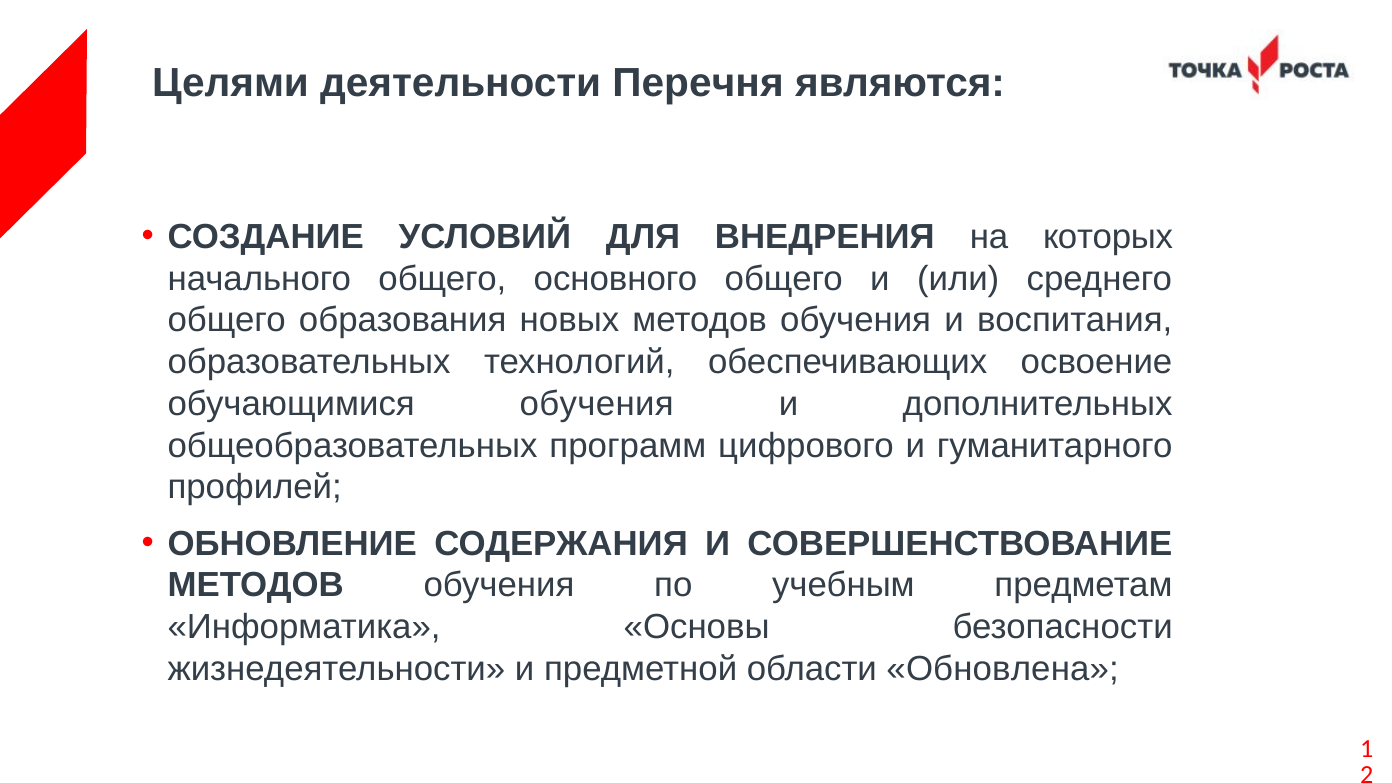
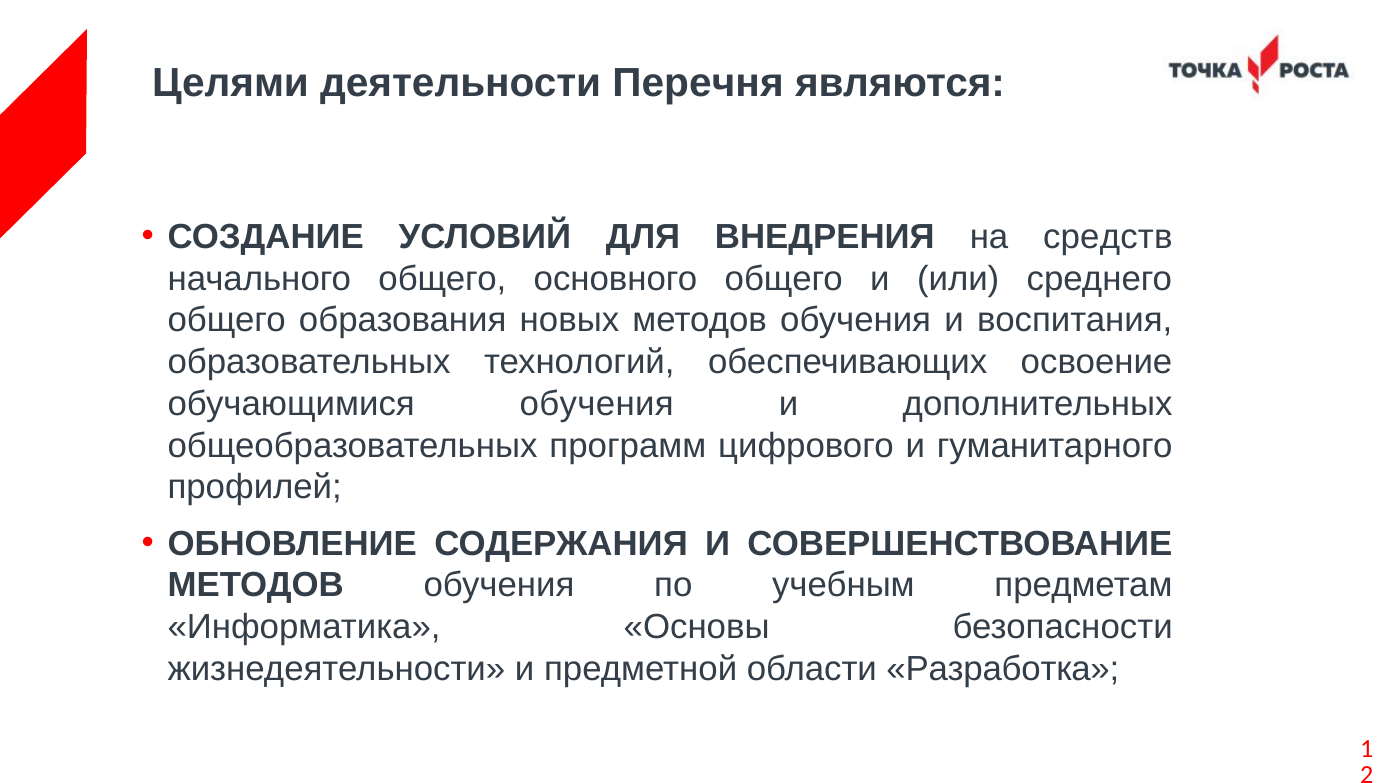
которых: которых -> средств (1108, 237)
Обновлена: Обновлена -> Разработка (1003, 669)
